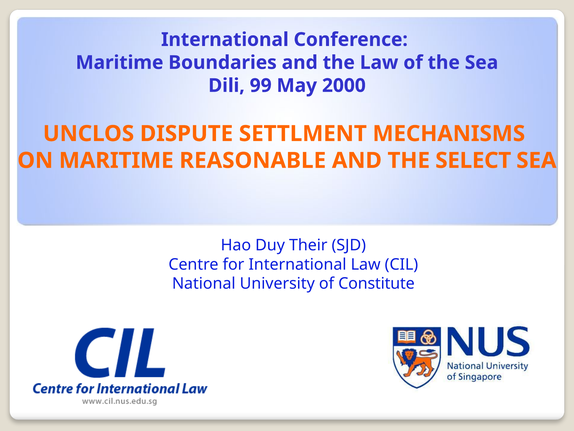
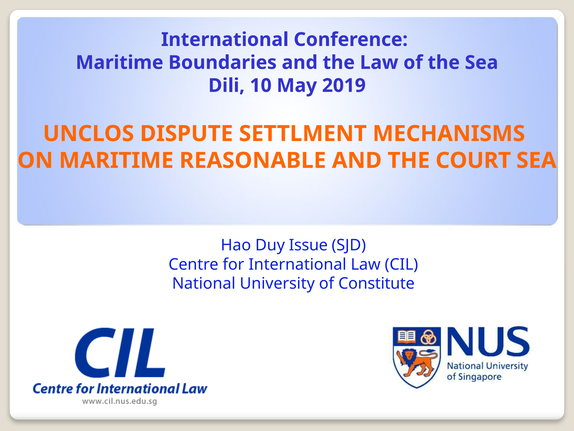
99: 99 -> 10 (261, 85)
2000: 2000 -> 2019 (344, 85)
SELECT: SELECT -> COURT (473, 160)
Their: Their -> Issue (308, 245)
